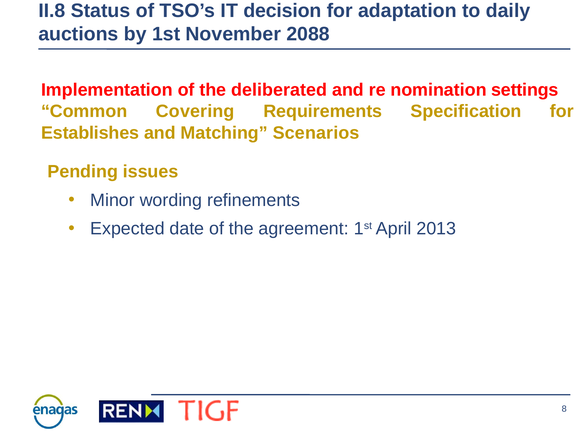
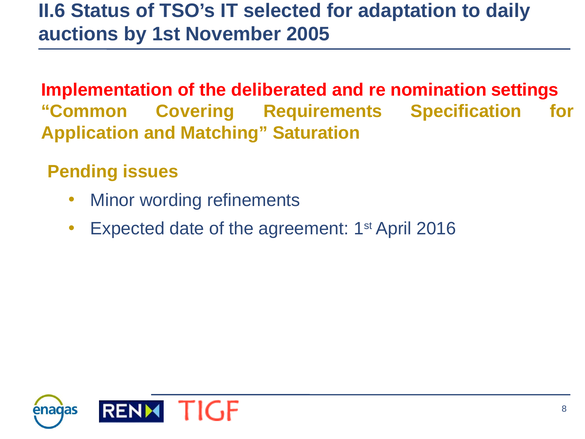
II.8: II.8 -> II.6 (52, 11)
decision: decision -> selected (282, 11)
2088: 2088 -> 2005 (308, 34)
Establishes: Establishes -> Application (90, 133)
Scenarios: Scenarios -> Saturation (316, 133)
2013: 2013 -> 2016 (436, 229)
